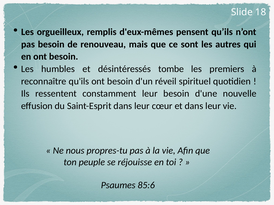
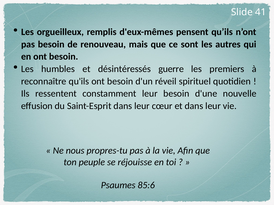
18: 18 -> 41 (261, 12)
tombe: tombe -> guerre (171, 69)
